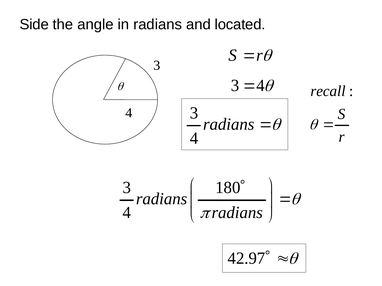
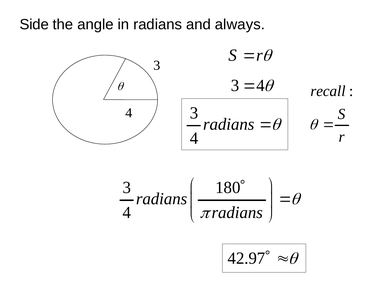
located: located -> always (240, 25)
